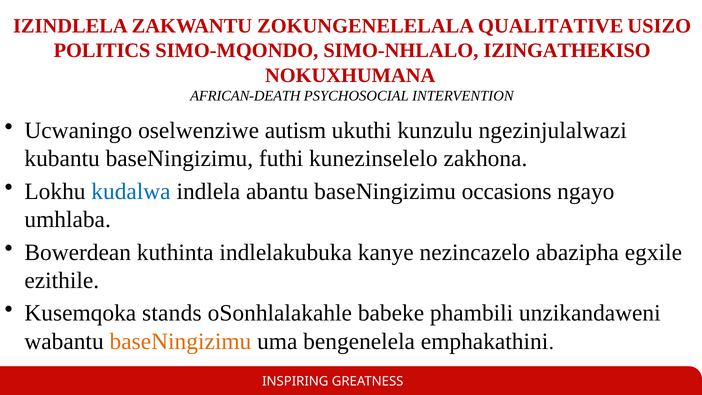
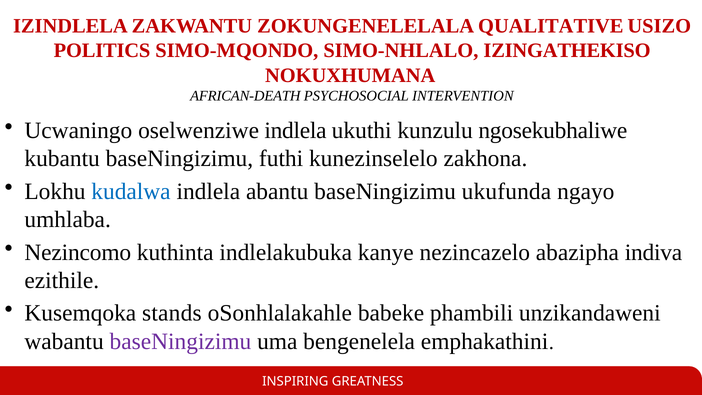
oselwenziwe autism: autism -> indlela (295, 131)
ngezinjulalwazi: ngezinjulalwazi -> ngosekubhaliwe (553, 131)
occasions: occasions -> ukufunda (506, 191)
Bowerdean: Bowerdean -> Nezincomo (78, 252)
egxile: egxile -> indiva (654, 252)
baseNingizimu colour: orange -> purple (180, 341)
